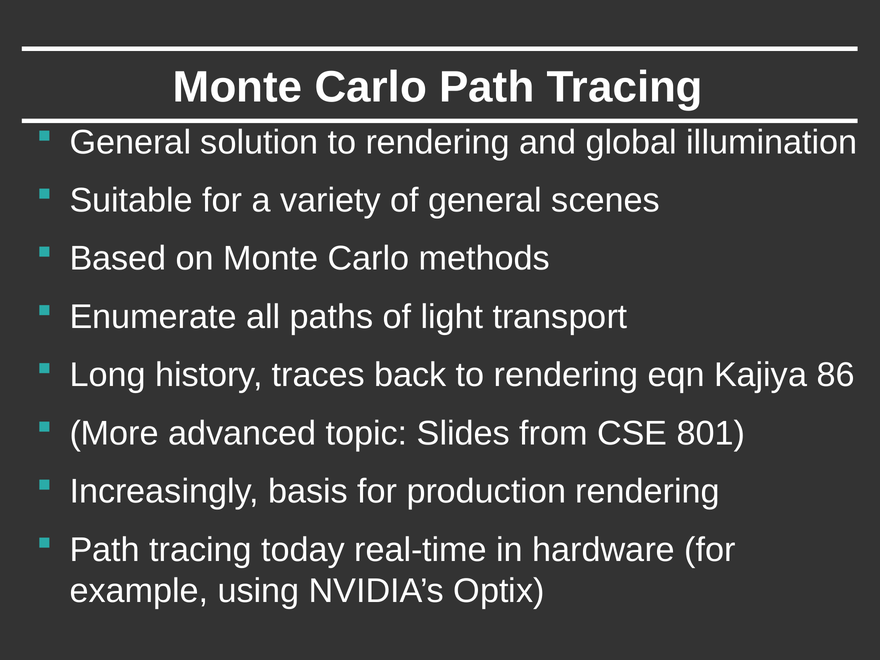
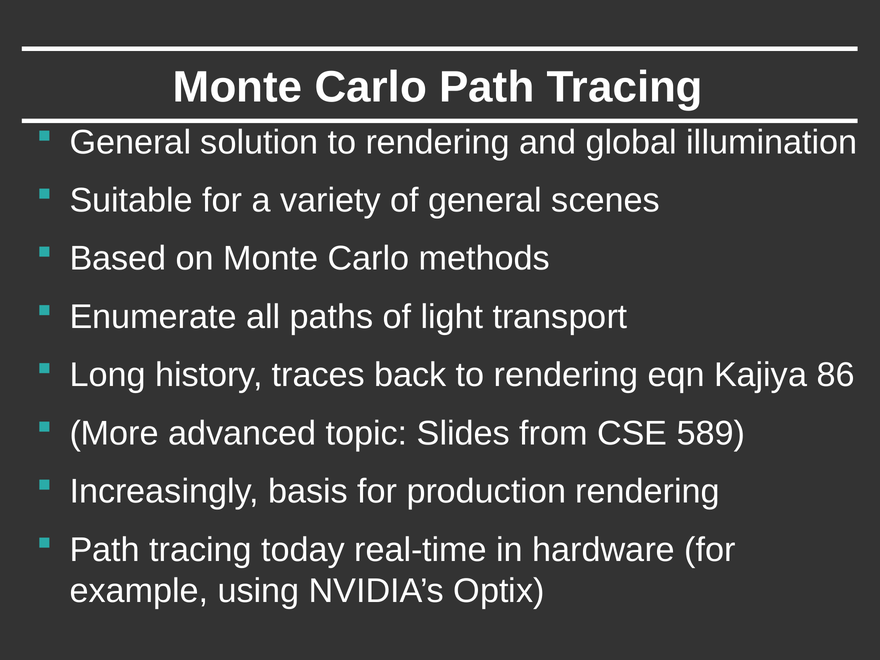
801: 801 -> 589 (711, 433)
